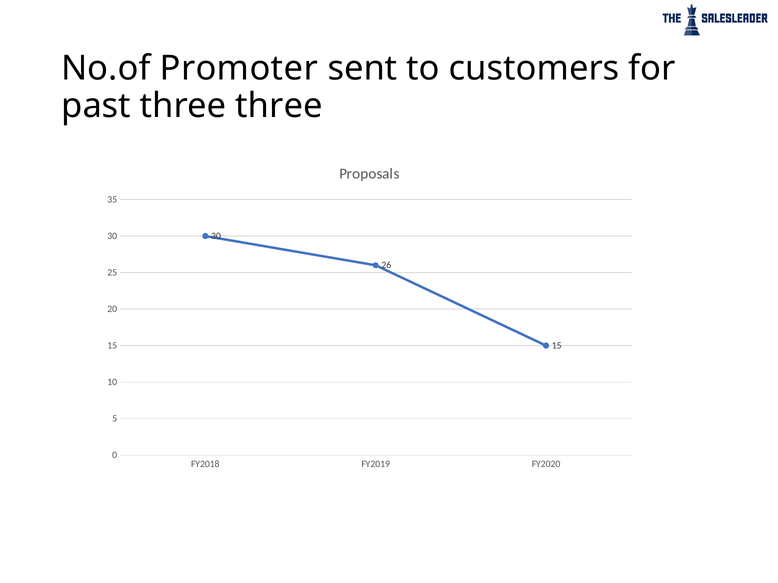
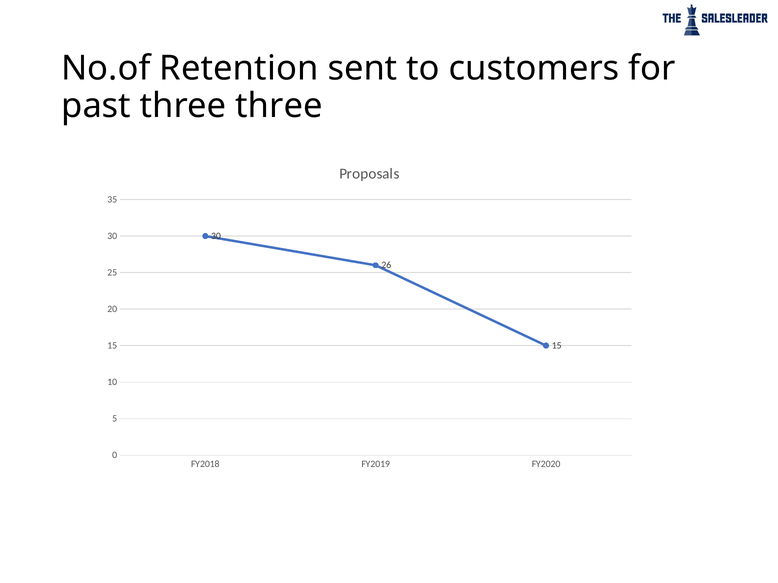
Promoter: Promoter -> Retention (239, 69)
